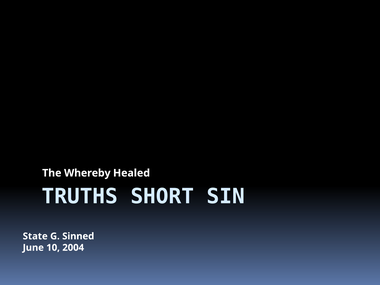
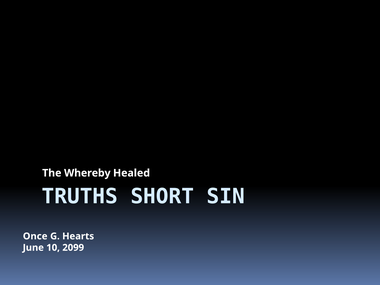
State: State -> Once (35, 236)
Sinned: Sinned -> Hearts (78, 236)
2004: 2004 -> 2099 (73, 248)
